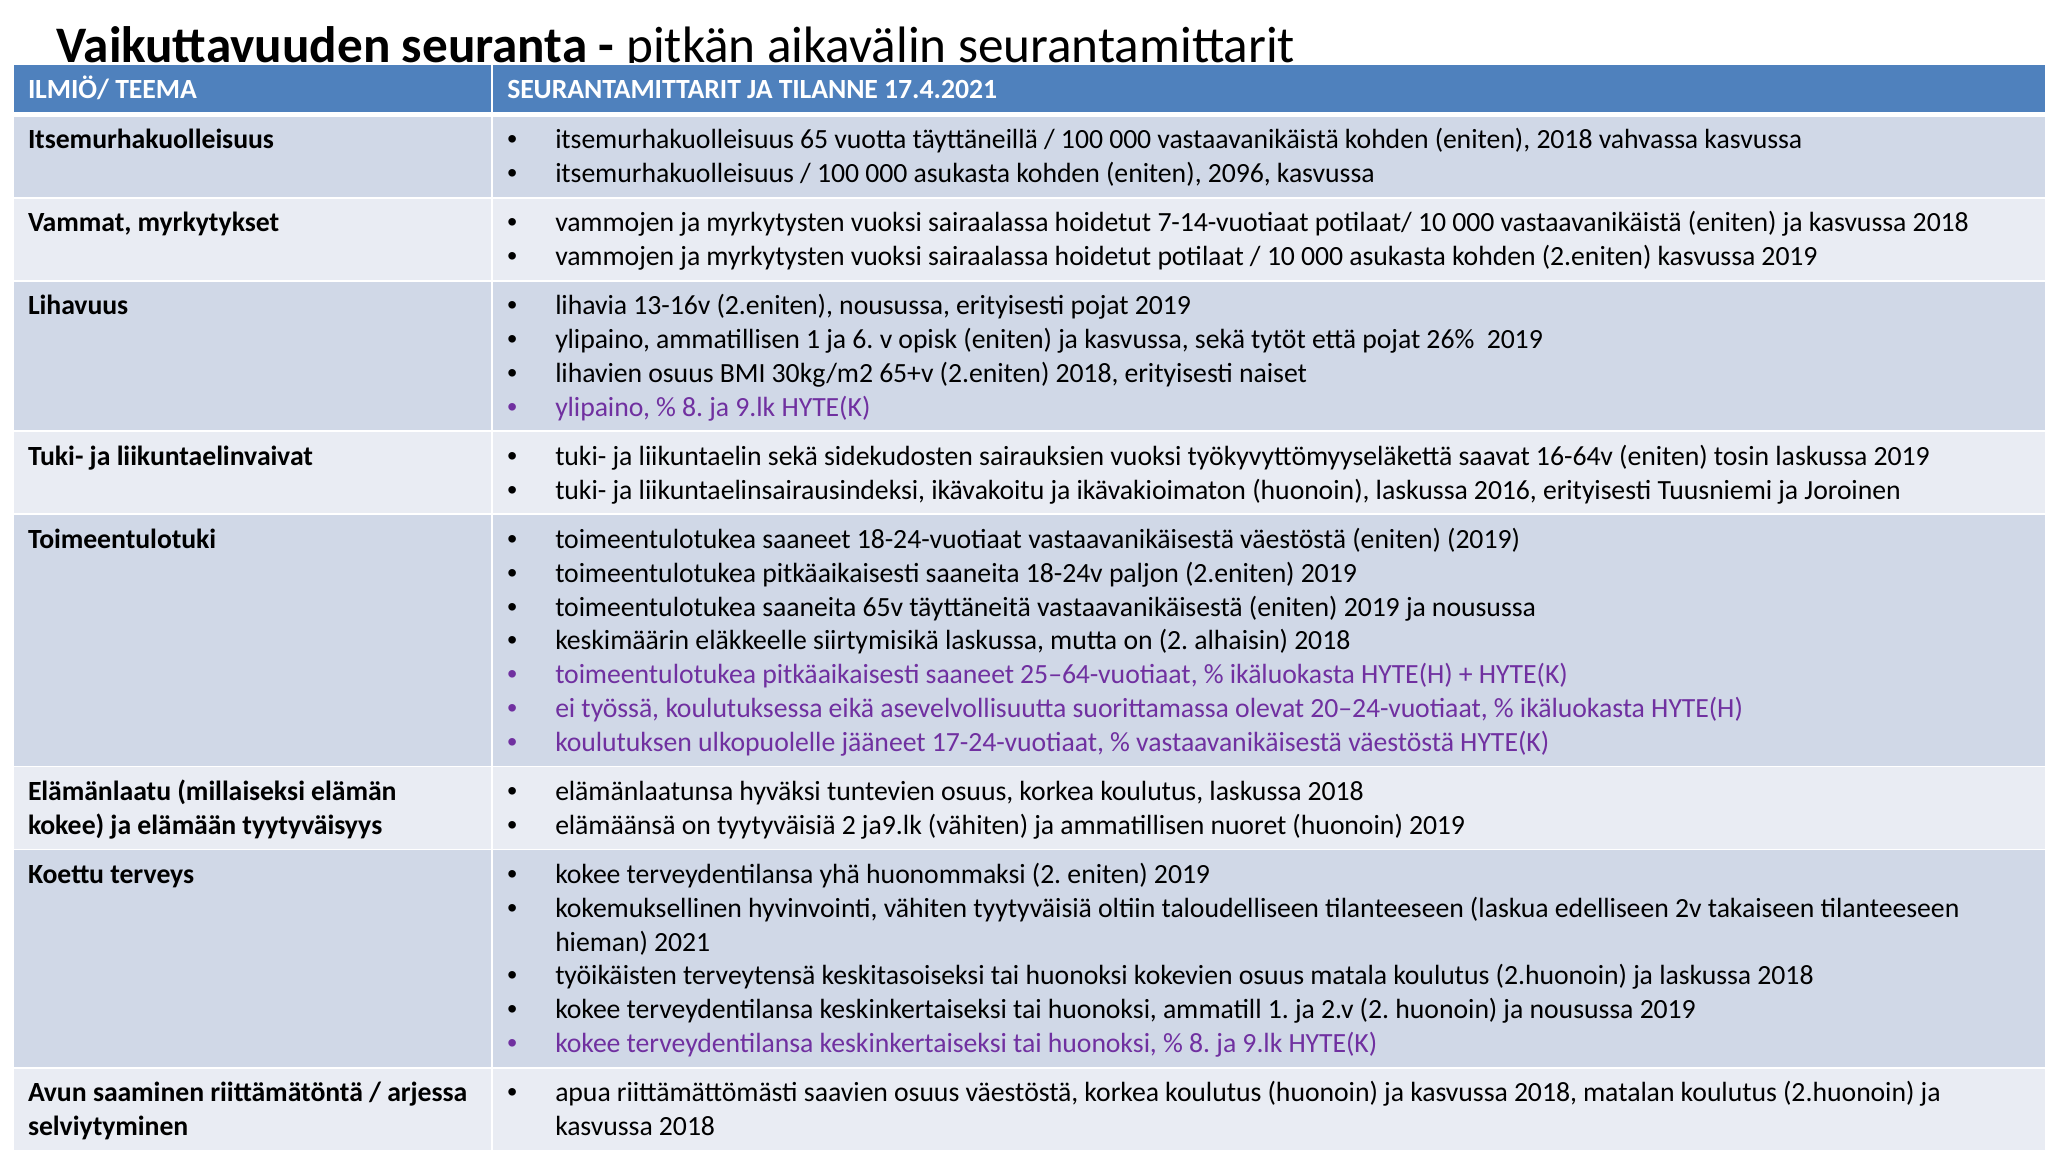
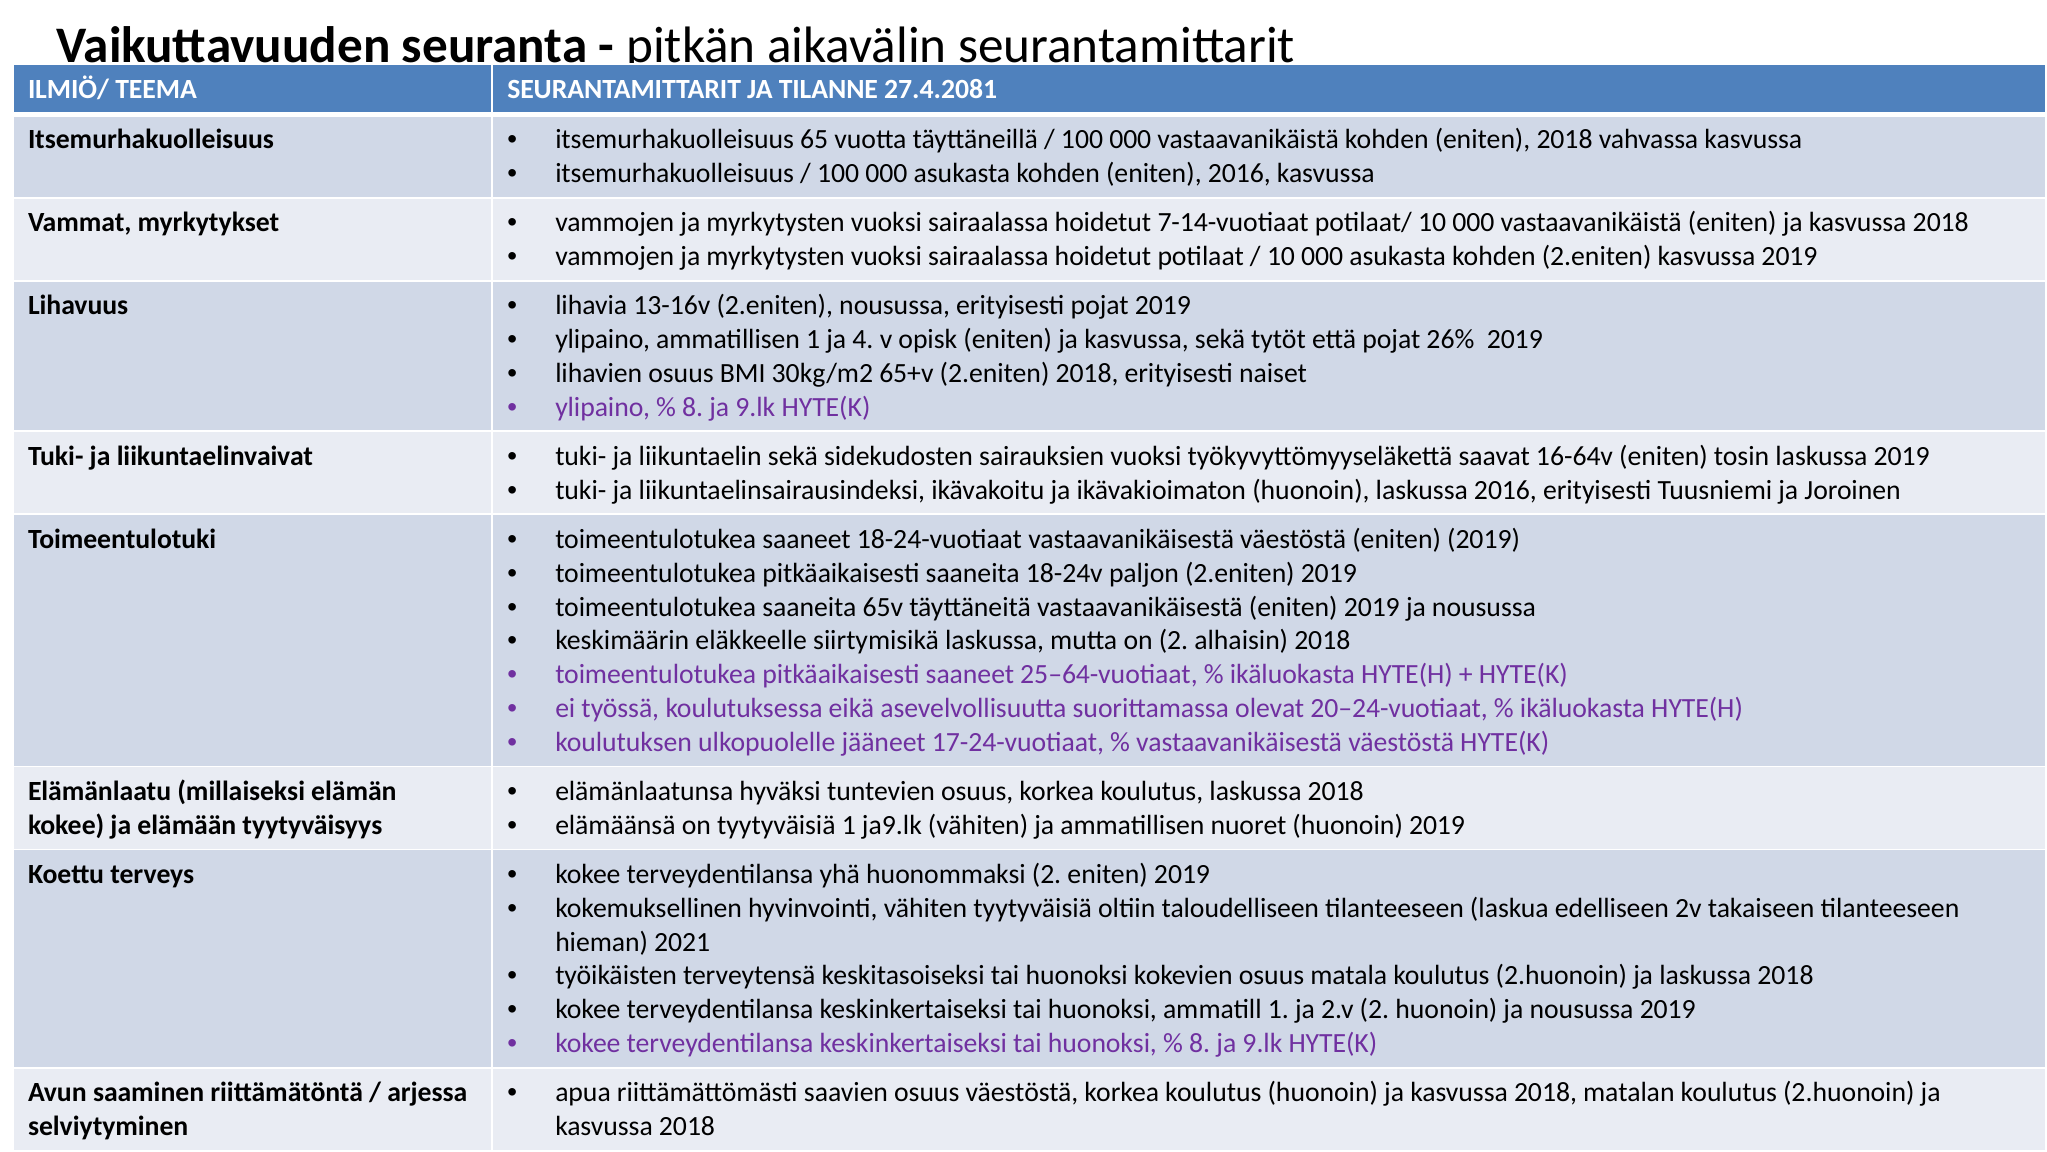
17.4.2021: 17.4.2021 -> 27.4.2081 (941, 89)
eniten 2096: 2096 -> 2016 (1239, 173)
6: 6 -> 4 (863, 339)
tyytyväisiä 2: 2 -> 1 (849, 825)
